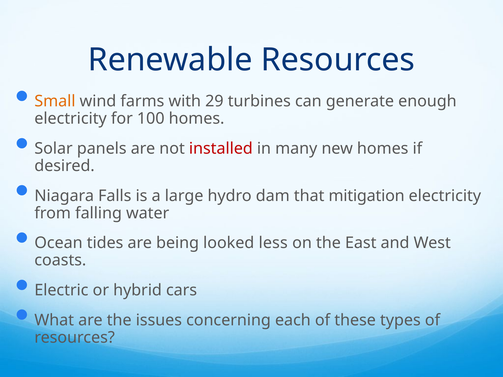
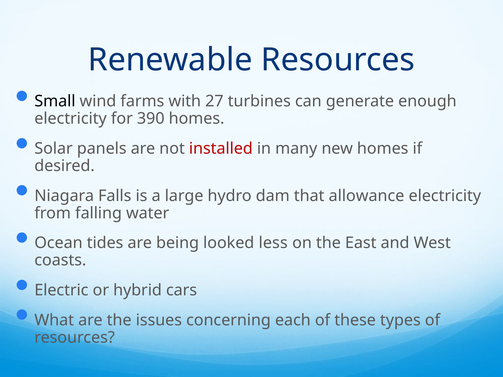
Small colour: orange -> black (55, 101)
29: 29 -> 27 (214, 101)
100: 100 -> 390 (151, 119)
mitigation: mitigation -> allowance (366, 196)
